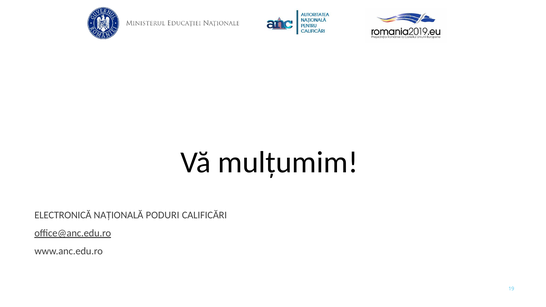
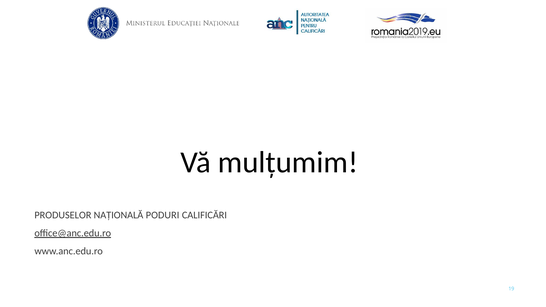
ELECTRONICĂ: ELECTRONICĂ -> PRODUSELOR (63, 215)
